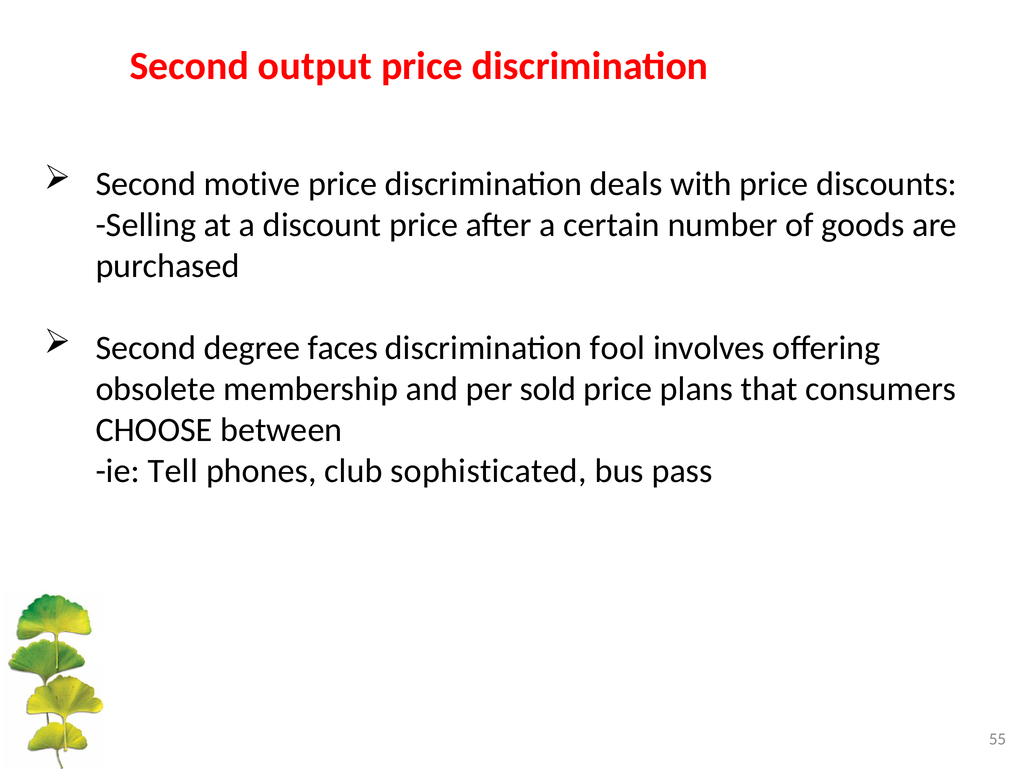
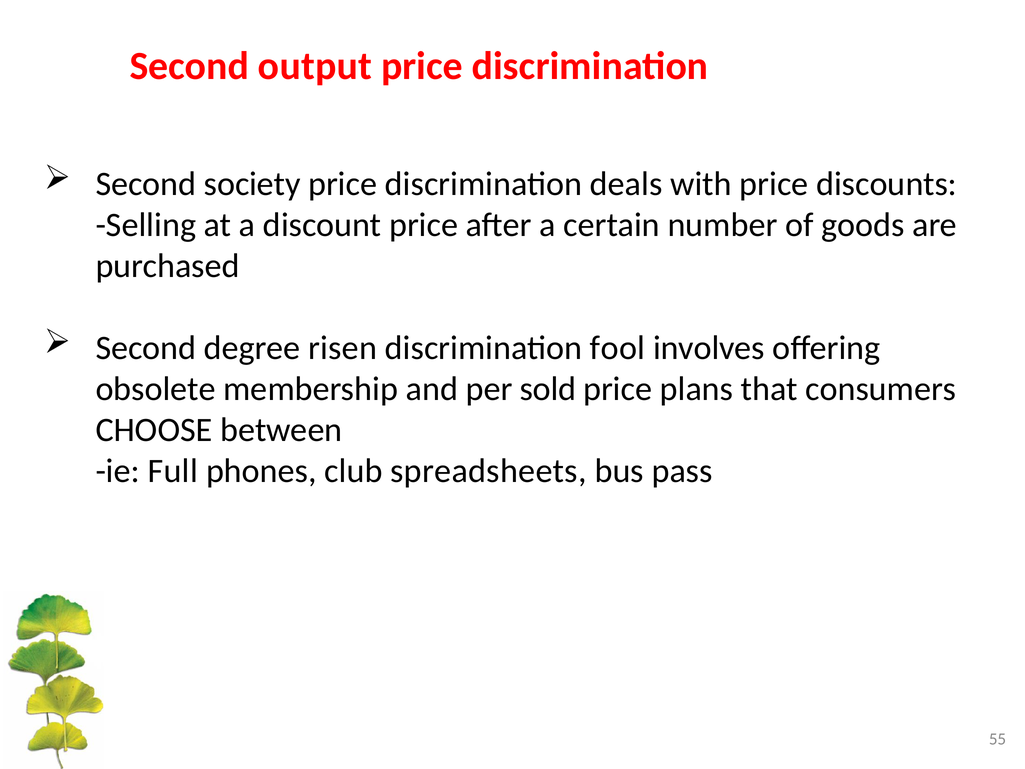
motive: motive -> society (252, 184)
faces: faces -> risen (343, 348)
Tell: Tell -> Full (173, 471)
sophisticated: sophisticated -> spreadsheets (488, 471)
